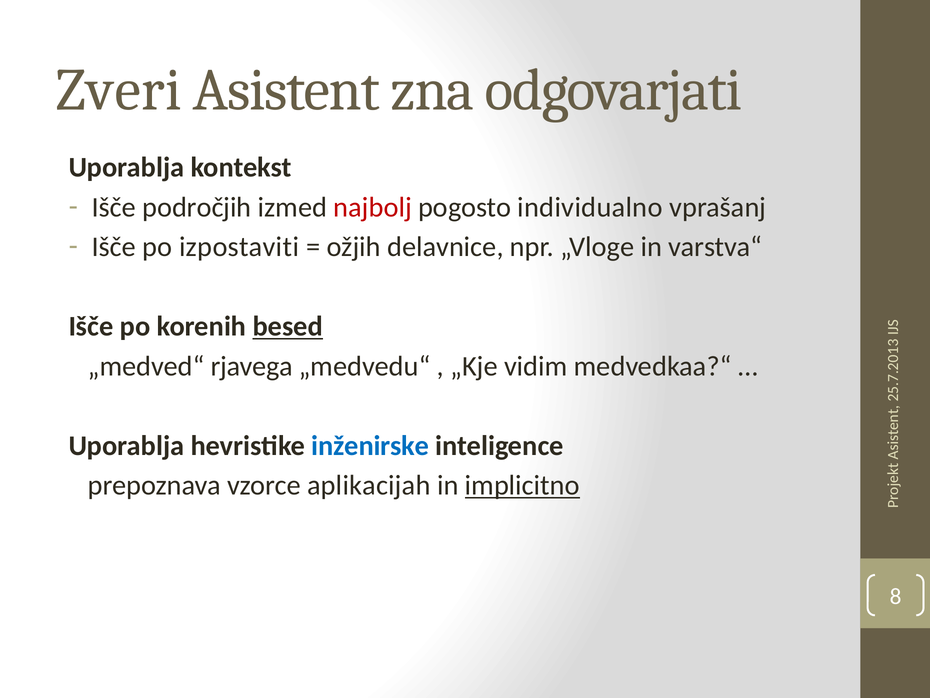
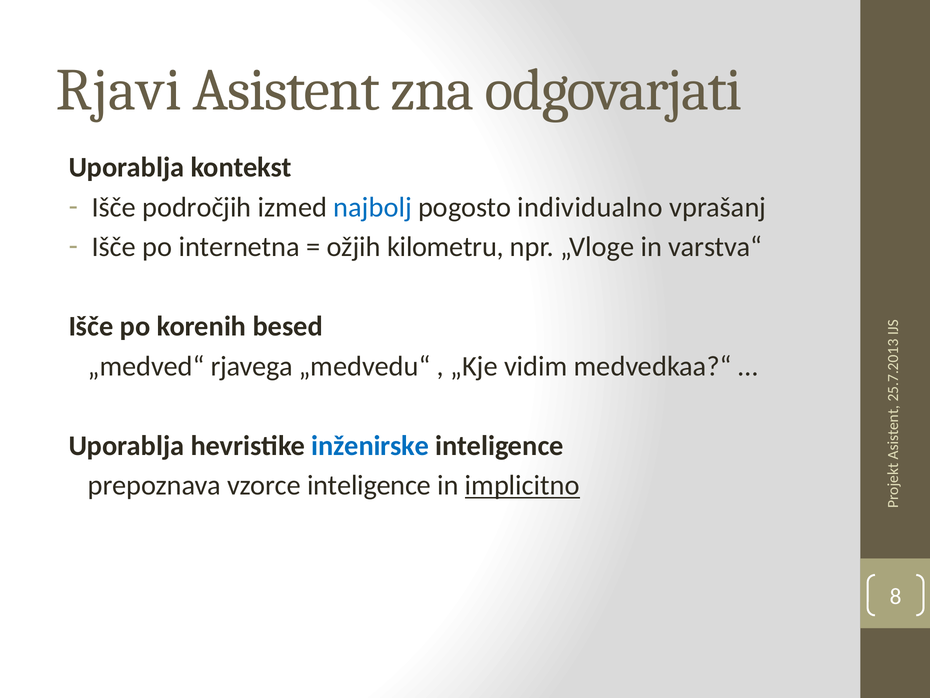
Zveri: Zveri -> Rjavi (119, 90)
najbolj colour: red -> blue (373, 207)
izpostaviti: izpostaviti -> internetna (239, 247)
delavnice: delavnice -> kilometru (445, 247)
besed underline: present -> none (288, 326)
vzorce aplikacijah: aplikacijah -> inteligence (369, 485)
